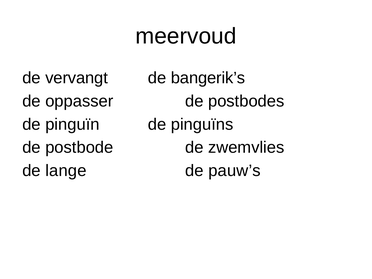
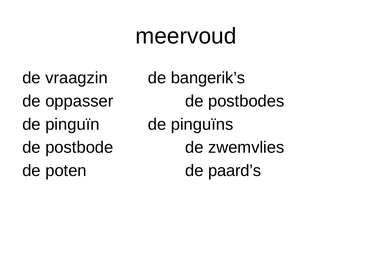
vervangt: vervangt -> vraagzin (77, 78)
lange: lange -> poten (66, 171)
pauw’s: pauw’s -> paard’s (235, 171)
